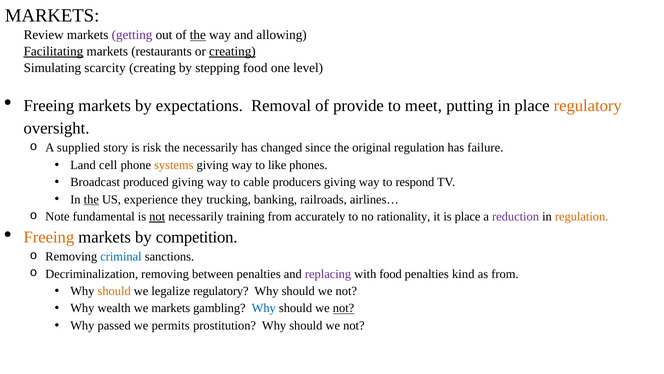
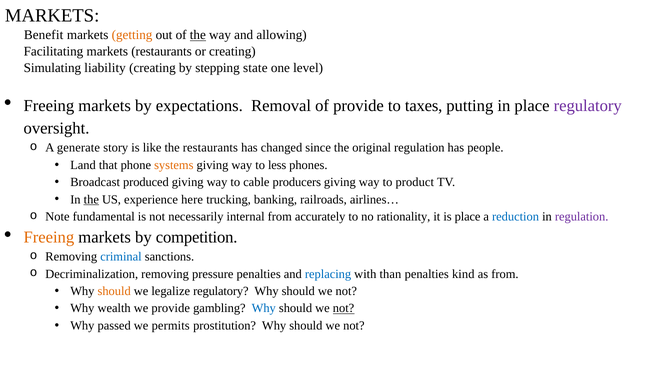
Review: Review -> Benefit (44, 35)
getting colour: purple -> orange (132, 35)
Facilitating underline: present -> none (53, 51)
creating underline: present -> none (232, 51)
scarcity: scarcity -> liability (105, 68)
stepping food: food -> state (255, 68)
meet: meet -> taxes (424, 105)
regulatory colour: orange -> purple (588, 105)
supplied: supplied -> generate (78, 148)
risk: risk -> like (152, 148)
the necessarily: necessarily -> restaurants (210, 148)
failure: failure -> people (485, 148)
cell: cell -> that (108, 165)
like: like -> less (277, 165)
respond: respond -> product (415, 182)
they: they -> here (192, 199)
not underline: present -> none (157, 216)
training: training -> internal (246, 216)
reduction colour: purple -> blue (516, 216)
regulation colour: orange -> purple (582, 216)
between: between -> pressure (213, 274)
replacing colour: purple -> blue (328, 274)
with food: food -> than (390, 274)
we markets: markets -> provide (171, 308)
